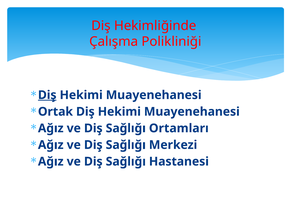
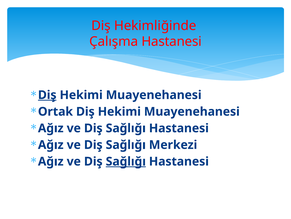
Çalışma Polikliniği: Polikliniği -> Hastanesi (172, 41)
Ortamları: Ortamları -> Hastanesi (179, 128)
Sağlığı underline: none -> present (126, 161)
